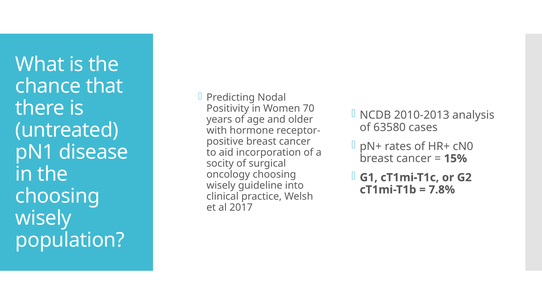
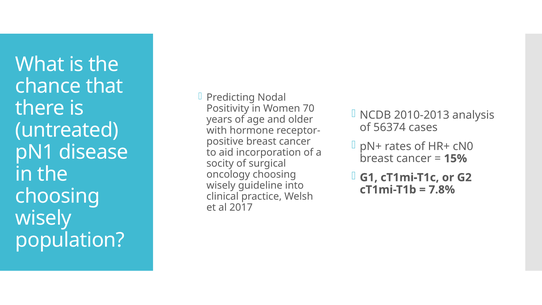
63580: 63580 -> 56374 (390, 127)
